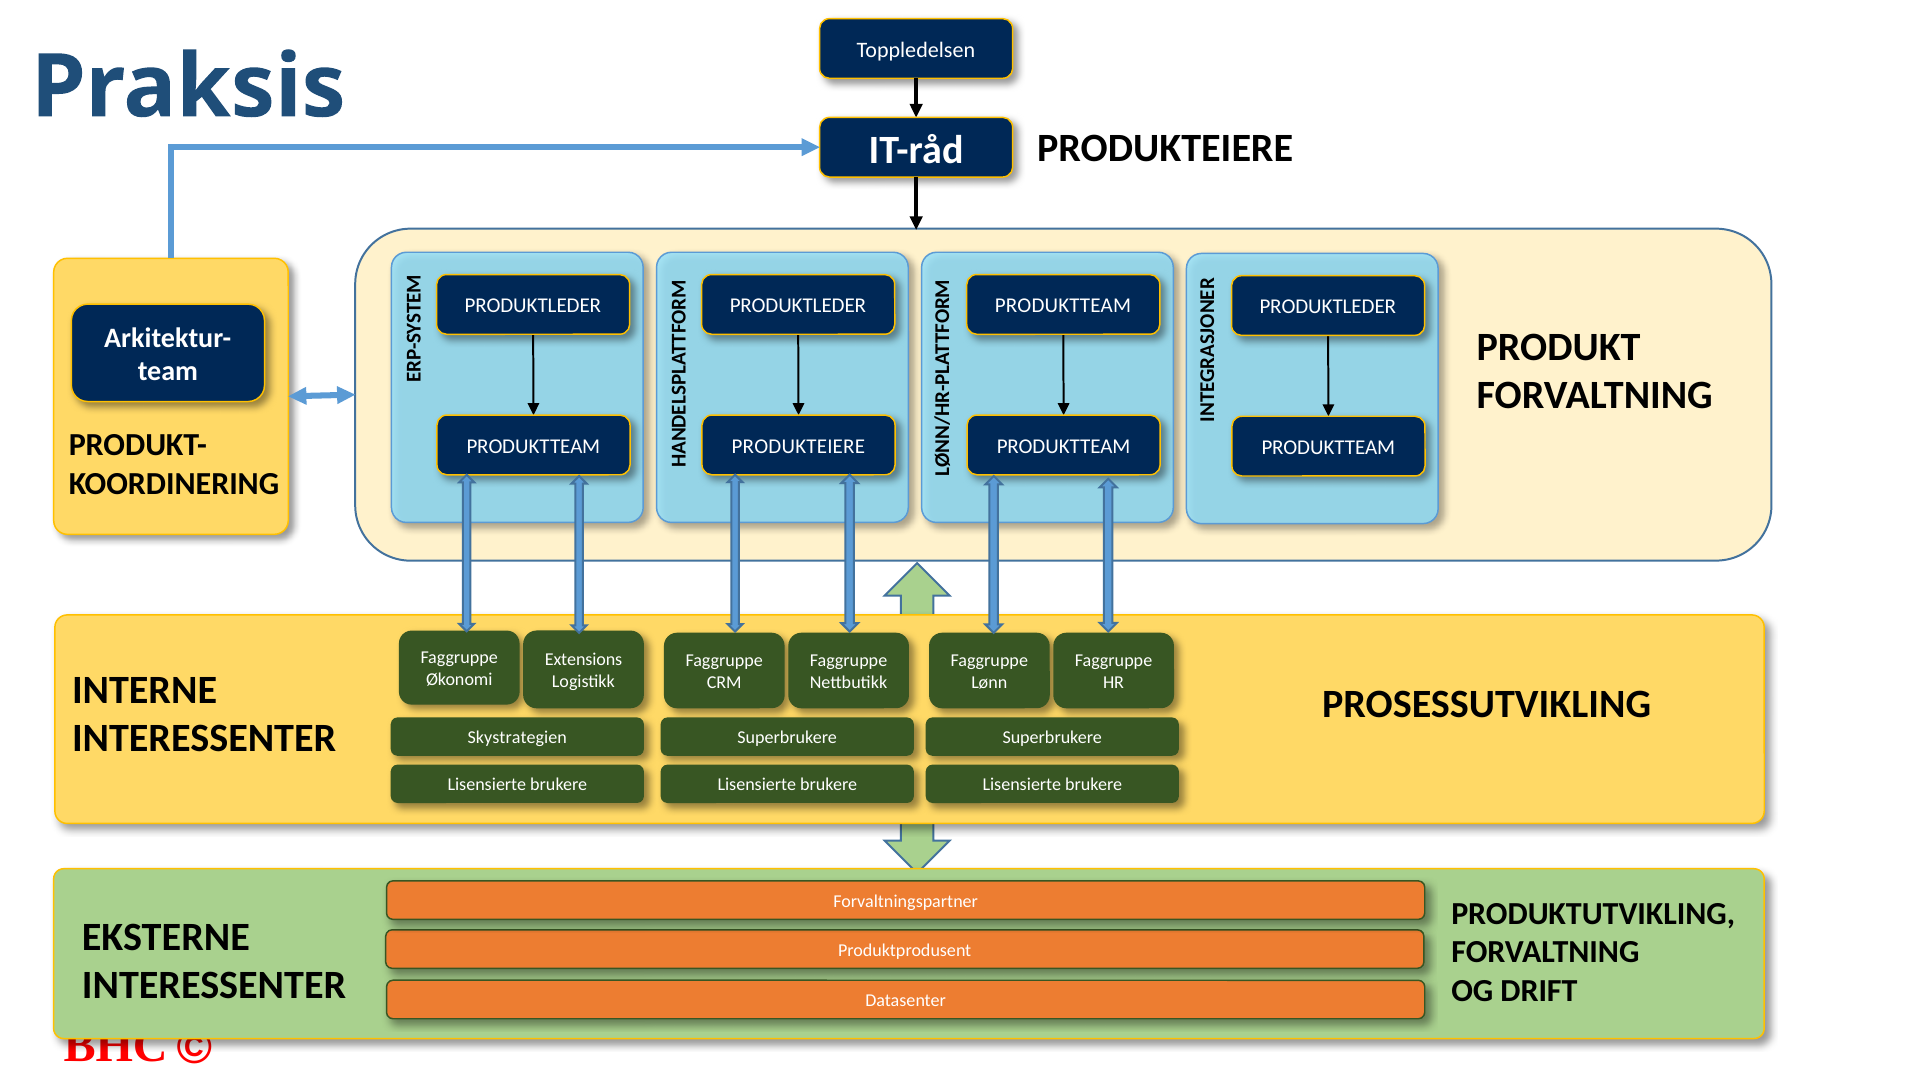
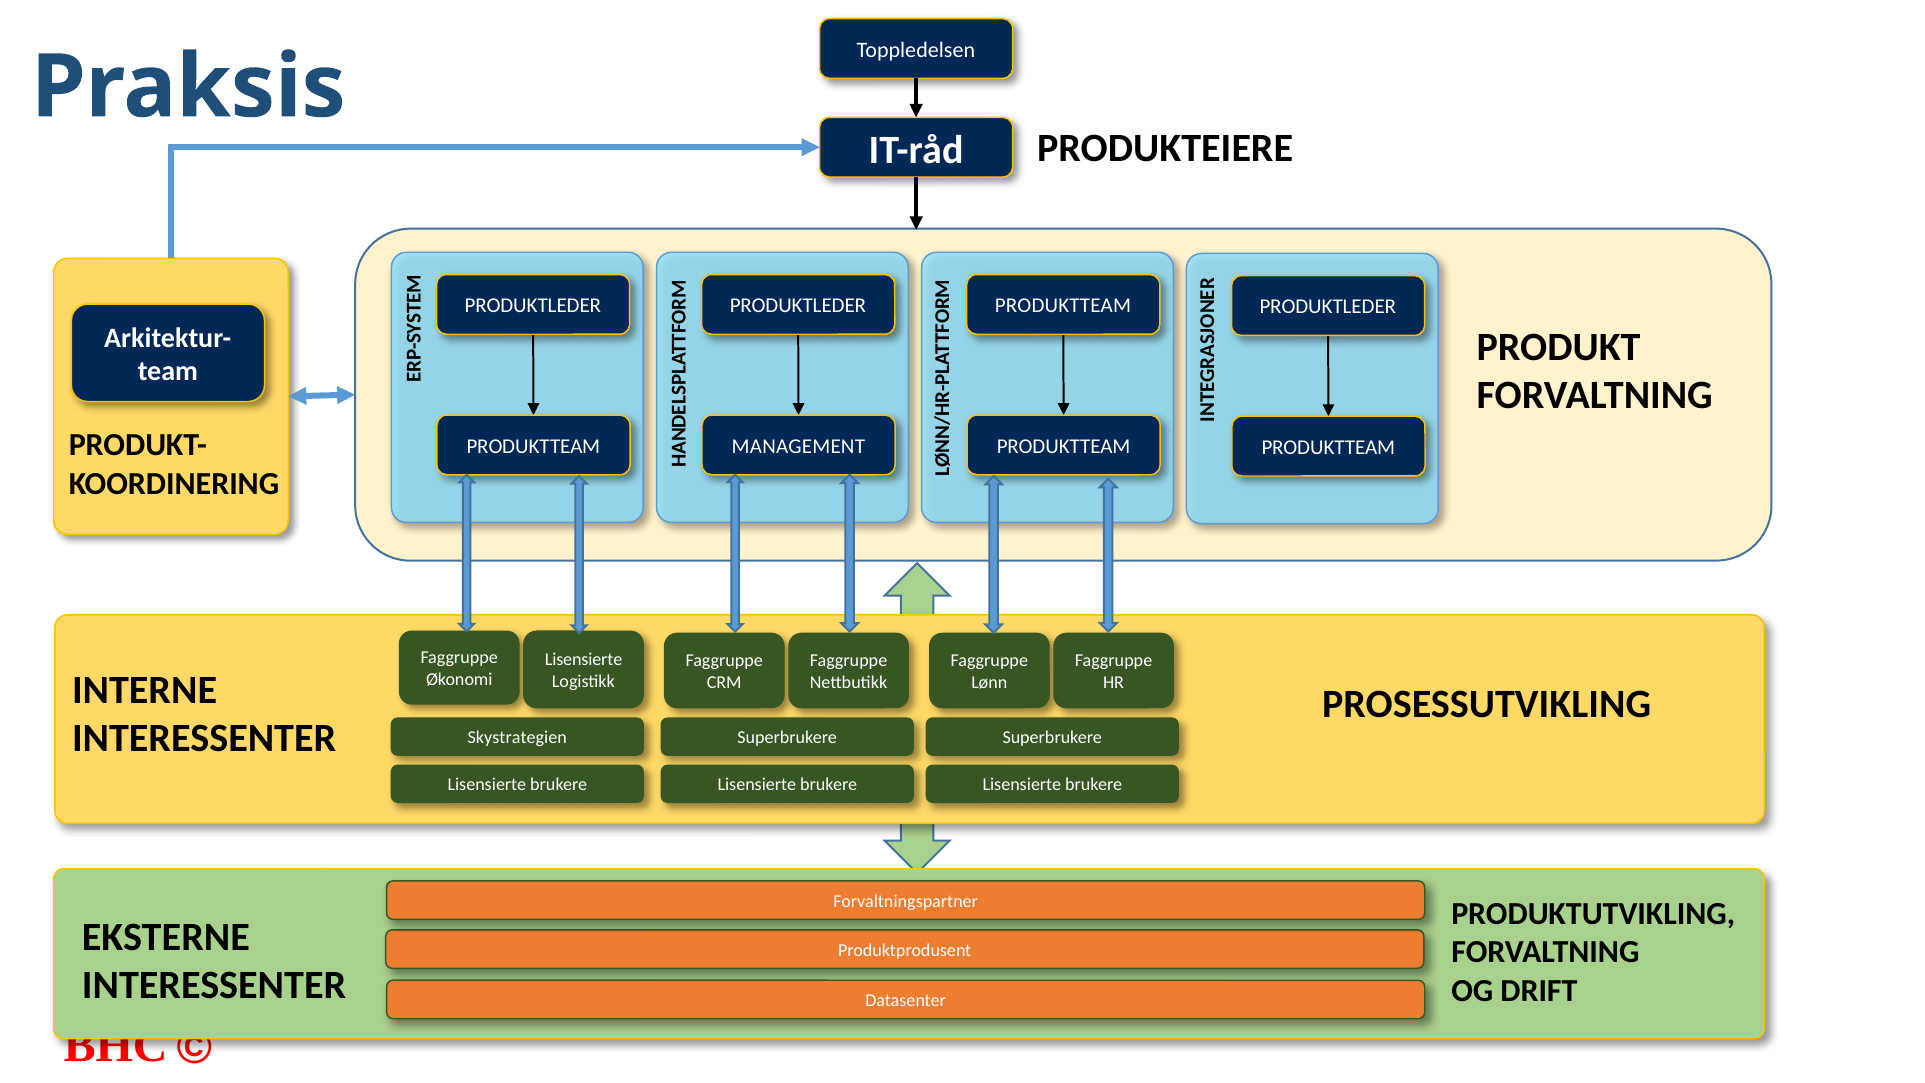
PRODUKTEIERE: PRODUKTEIERE -> MANAGEMENT (798, 446)
Extensions: Extensions -> Lisensierte (584, 660)
